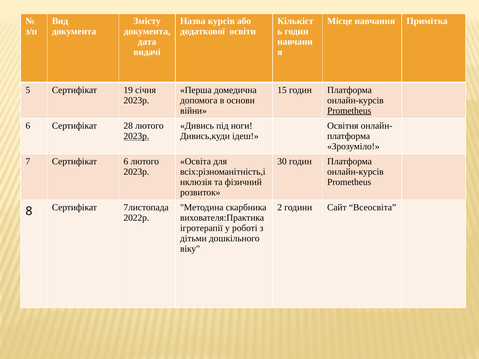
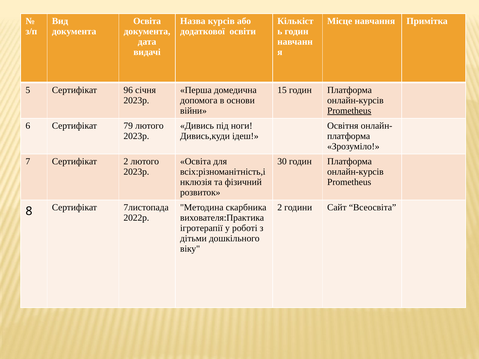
Змісту: Змісту -> Освіта (147, 21)
19: 19 -> 96 (128, 90)
28: 28 -> 79 (128, 126)
2023р underline: present -> none (136, 136)
Сертифікат 6: 6 -> 2 (126, 162)
